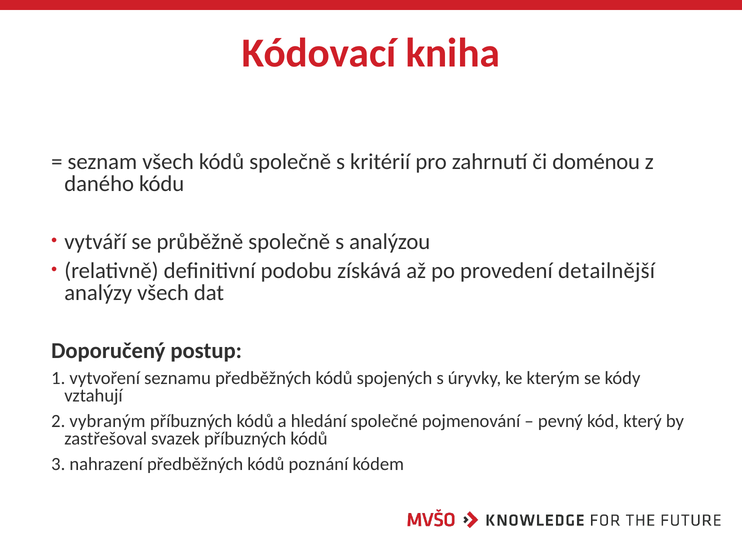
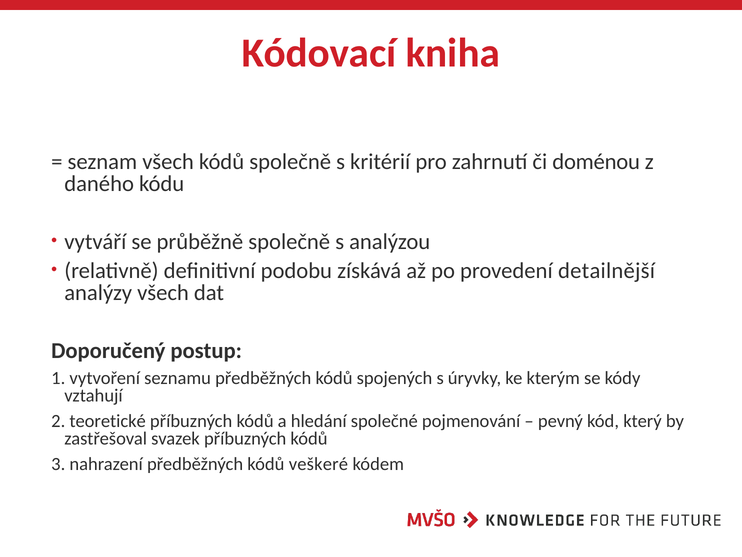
vybraným: vybraným -> teoretické (108, 421)
poznání: poznání -> veškeré (318, 464)
